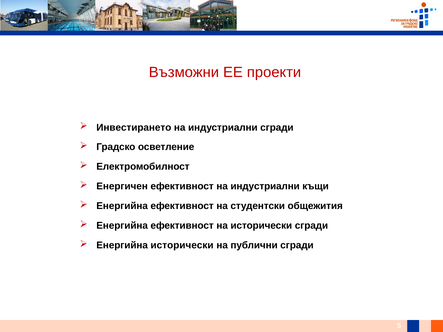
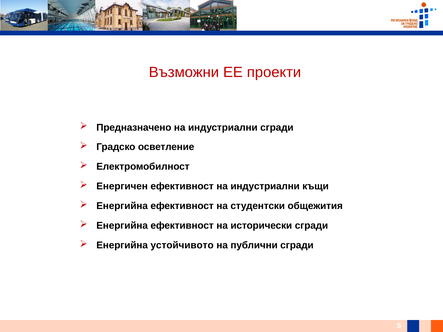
Инвестирането: Инвестирането -> Предназначено (134, 128)
Енергийна исторически: исторически -> устойчивото (182, 246)
